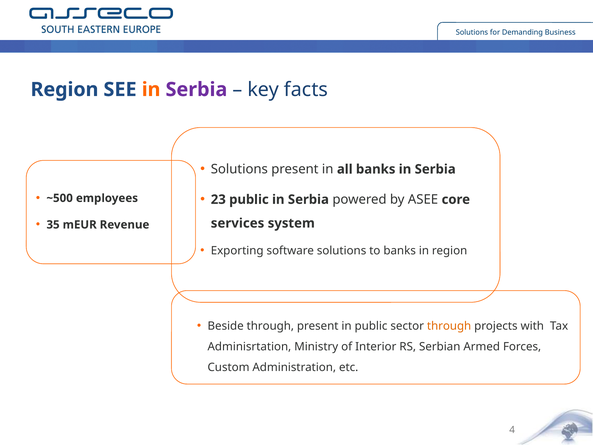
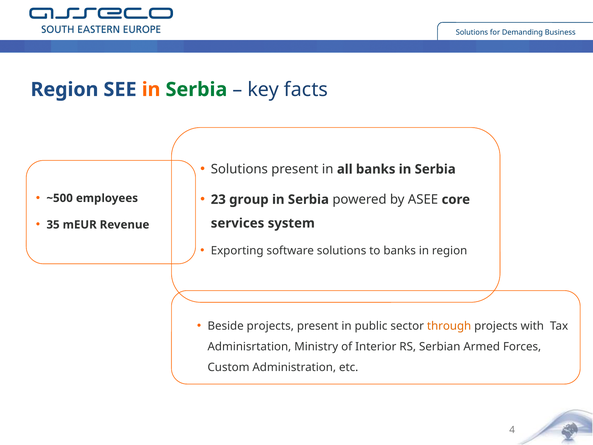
Serbia colour: purple -> green (196, 89)
23 public: public -> group (249, 199)
Beside through: through -> projects (270, 326)
